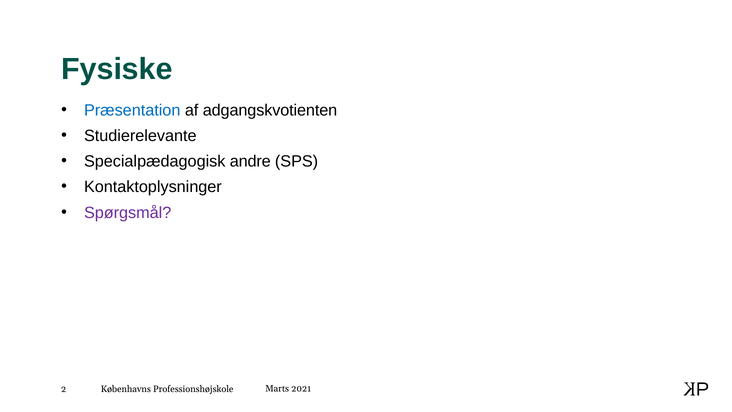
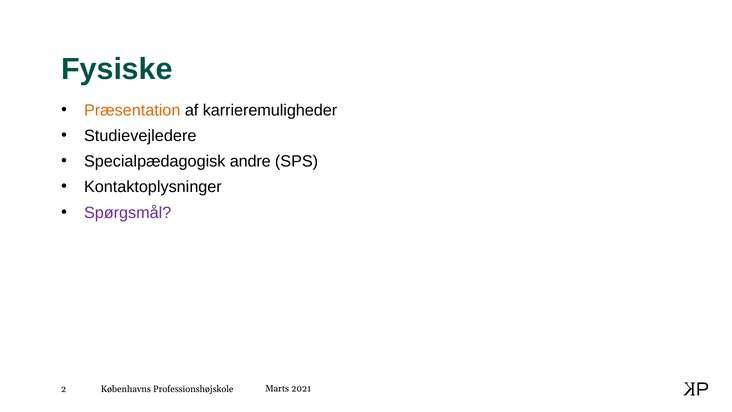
Præsentation colour: blue -> orange (132, 110)
adgangskvotienten: adgangskvotienten -> karrieremuligheder (270, 110)
Studierelevante: Studierelevante -> Studievejledere (140, 136)
